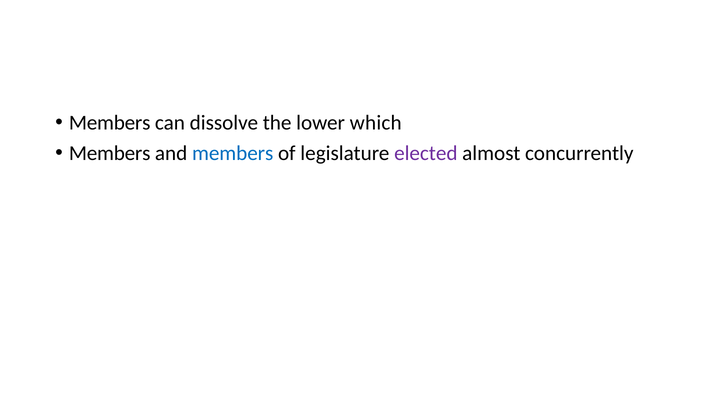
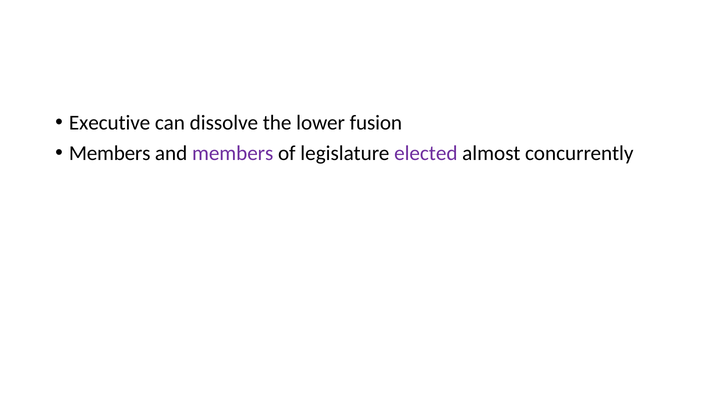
Members: Members -> Executive (110, 123)
which: which -> fusion (376, 123)
members colour: blue -> purple (233, 153)
